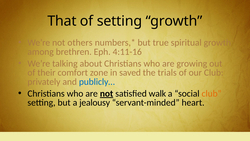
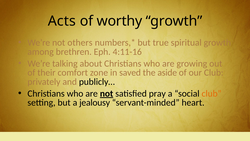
That: That -> Acts (62, 21)
of setting: setting -> worthy (120, 21)
trials: trials -> aside (167, 72)
publicly… colour: blue -> black (97, 82)
walk: walk -> pray (157, 93)
